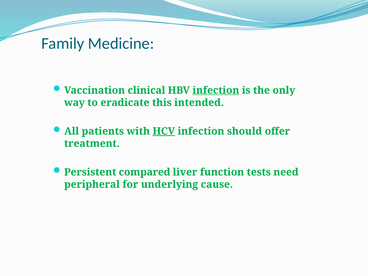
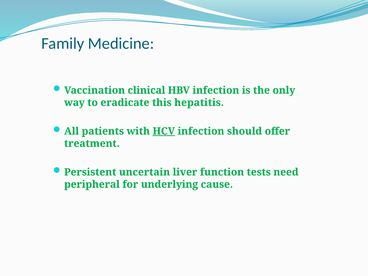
infection underline: present -> none (216, 90)
intended: intended -> hepatitis (199, 103)
compared: compared -> uncertain (144, 172)
